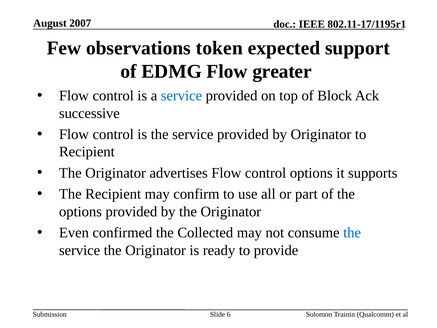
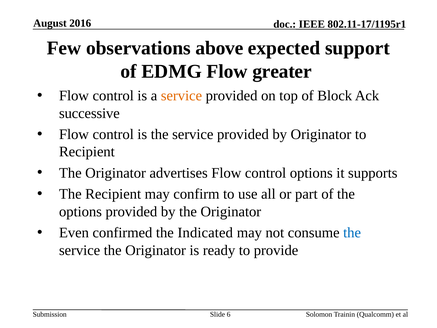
2007: 2007 -> 2016 (80, 23)
token: token -> above (219, 48)
service colour: blue -> orange (181, 96)
Collected: Collected -> Indicated (205, 233)
